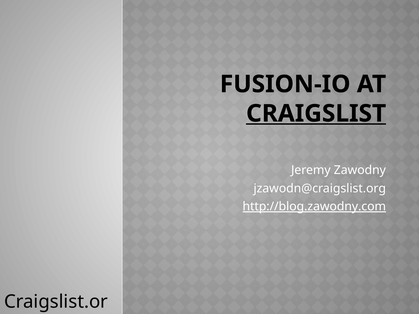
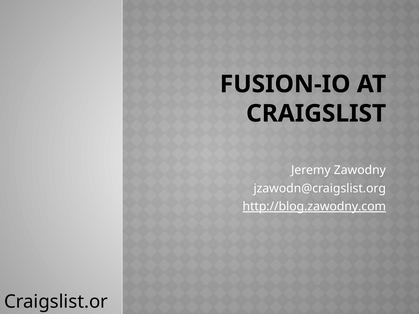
CRAIGSLIST underline: present -> none (316, 114)
